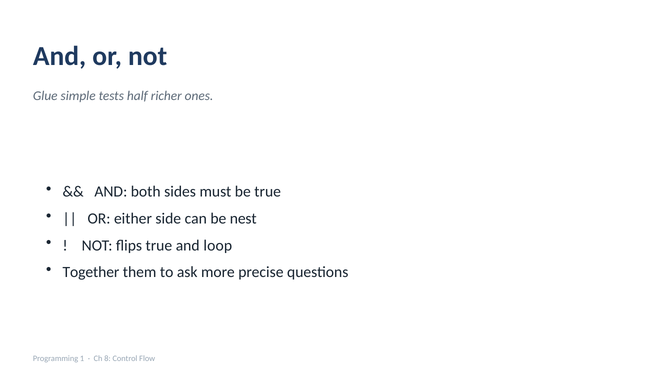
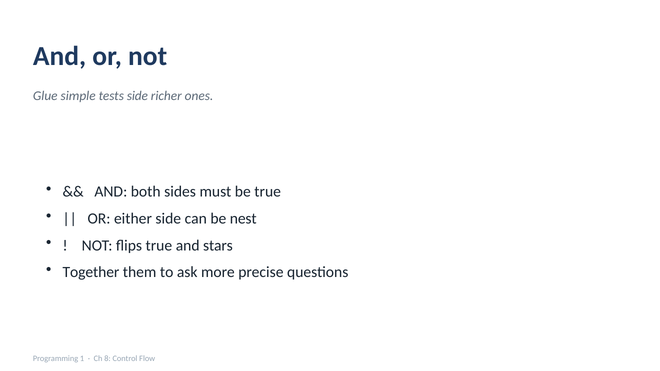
tests half: half -> side (137, 96)
loop: loop -> stars (218, 246)
